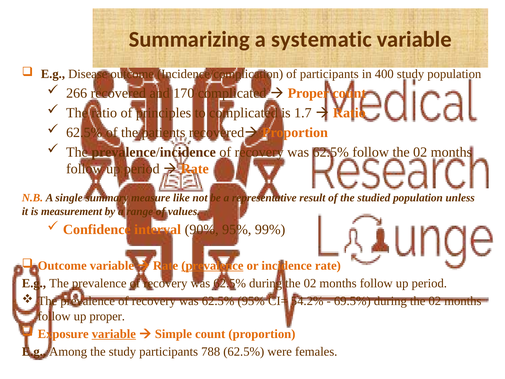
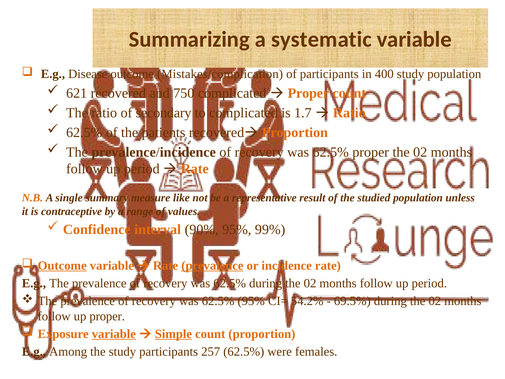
Incidence/complication: Incidence/complication -> Mistakes/complication (220, 74)
266: 266 -> 621 (77, 93)
170: 170 -> 750 (184, 93)
principles: principles -> secondary (164, 113)
62.5% follow: follow -> proper (371, 152)
measurement: measurement -> contraceptive (72, 211)
Outcome underline: none -> present (62, 265)
Simple underline: none -> present (173, 334)
788: 788 -> 257 (211, 351)
